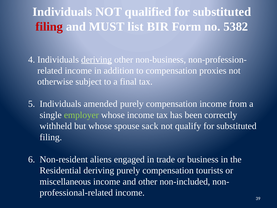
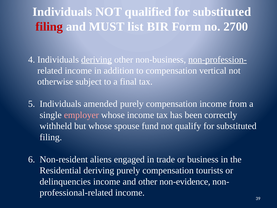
5382: 5382 -> 2700 (236, 27)
non-profession- underline: none -> present (217, 59)
proxies: proxies -> vertical (213, 71)
employer colour: light green -> pink (81, 115)
sack: sack -> fund (150, 126)
miscellaneous: miscellaneous -> delinquencies (65, 181)
non-included: non-included -> non-evidence (185, 181)
